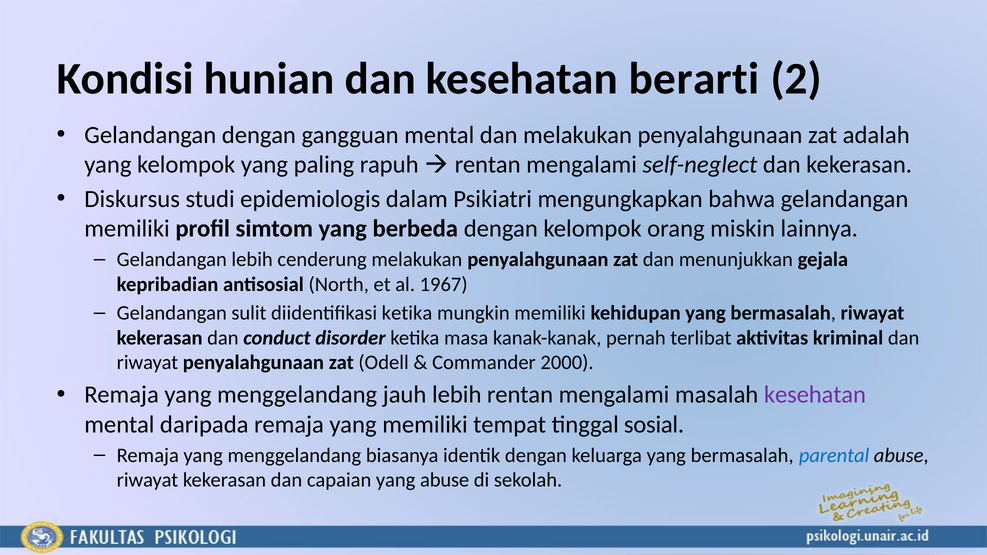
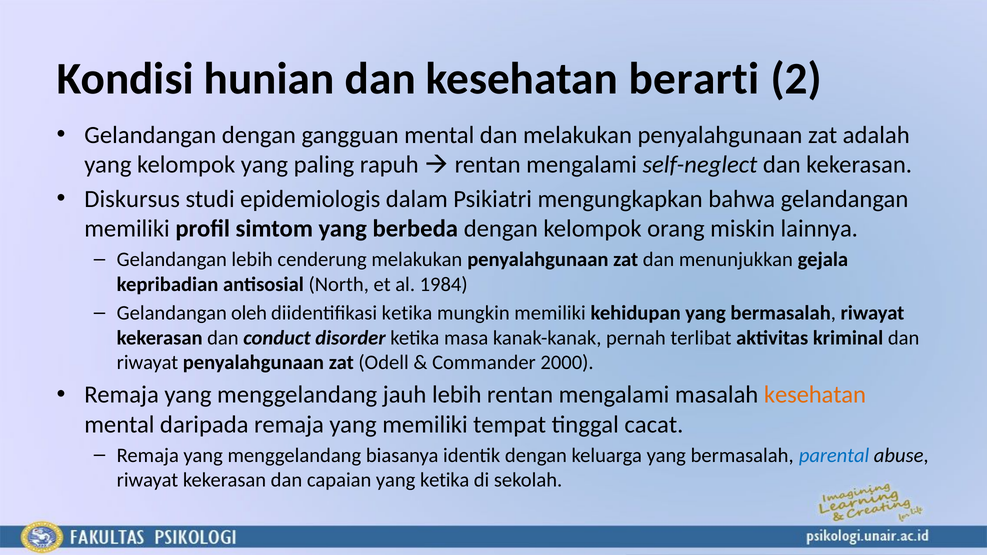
1967: 1967 -> 1984 (444, 284)
sulit: sulit -> oleh (249, 313)
kesehatan colour: purple -> orange (815, 395)
sosial: sosial -> cacat (654, 425)
yang abuse: abuse -> ketika (445, 480)
